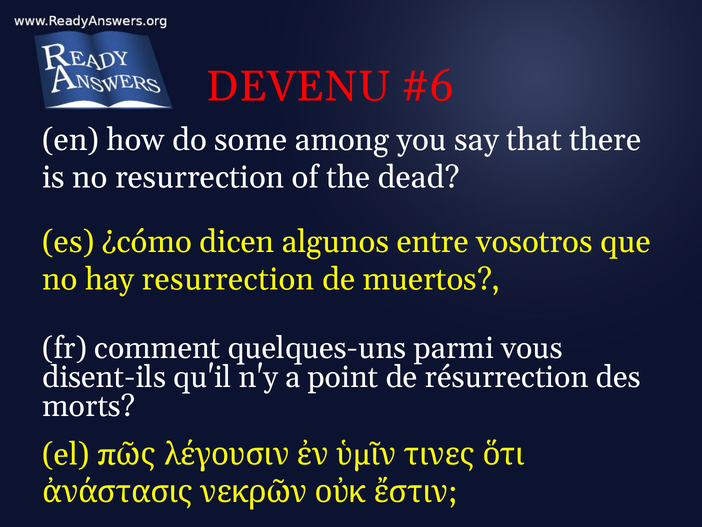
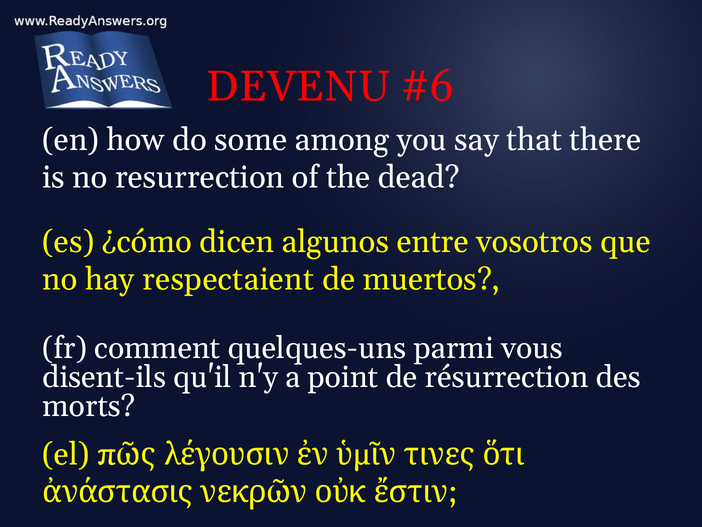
hay resurrection: resurrection -> respectaient (228, 279)
